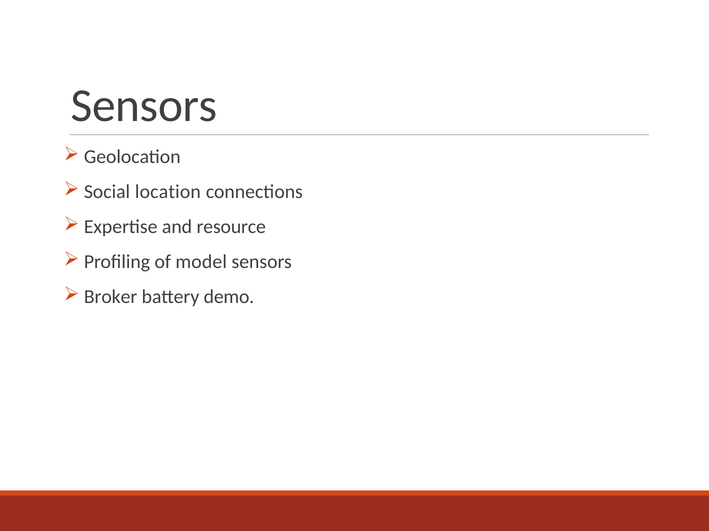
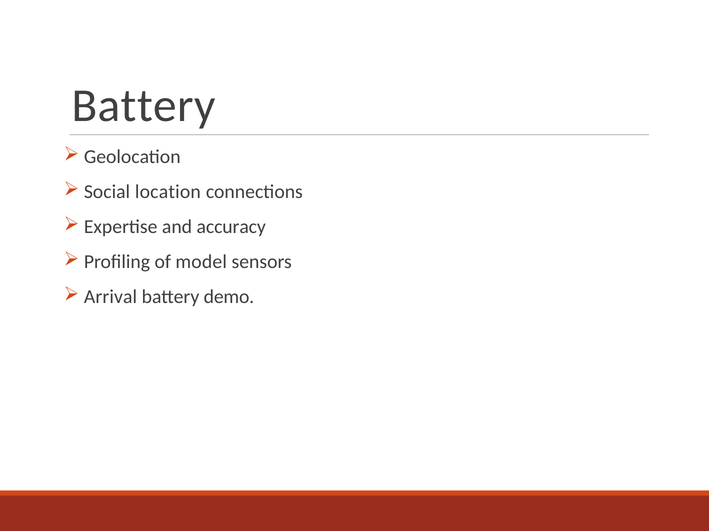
Sensors: Sensors -> Battery (144, 106)
resource: resource -> accuracy (231, 227)
Broker: Broker -> Arrival (111, 297)
